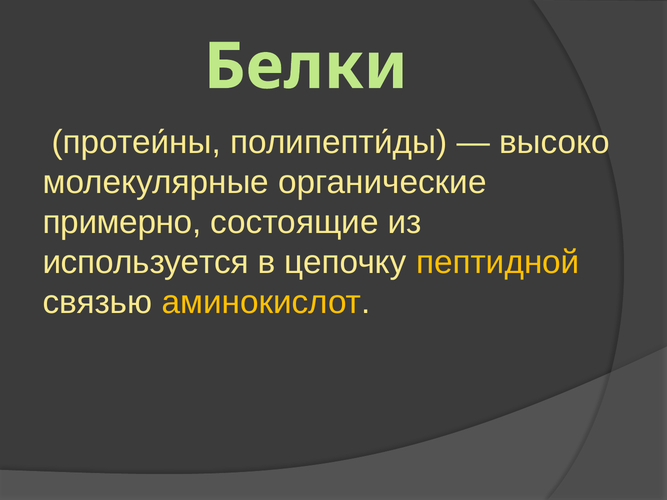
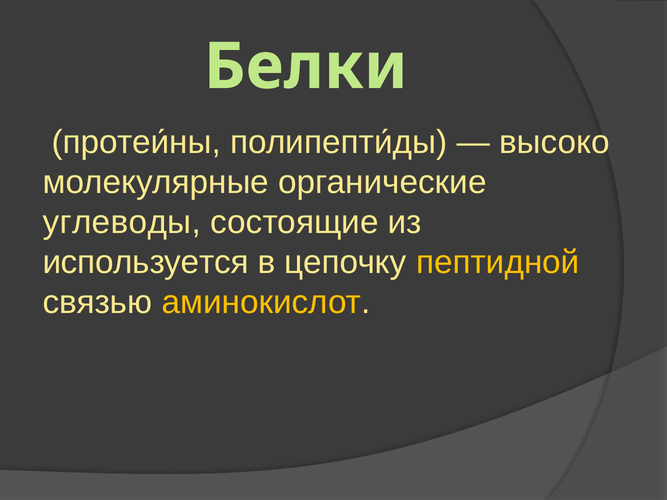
примерно: примерно -> углеводы (122, 222)
